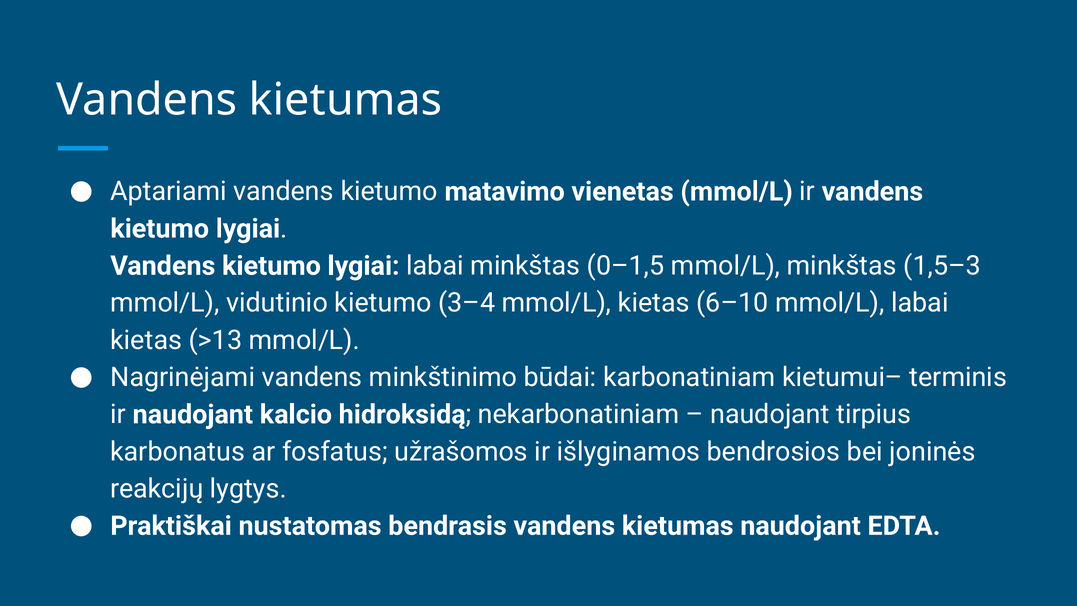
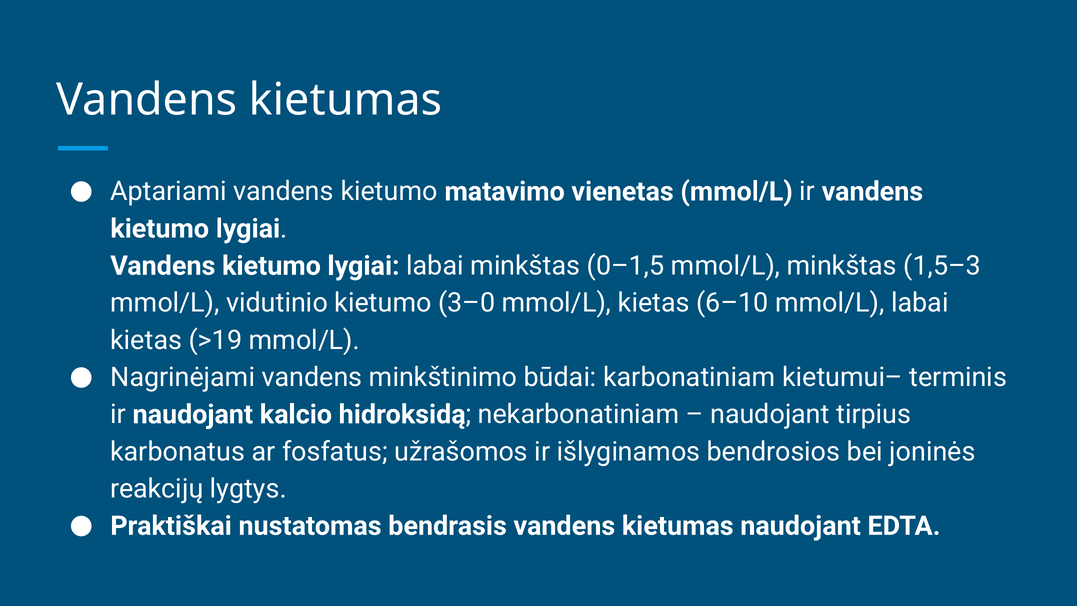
3–4: 3–4 -> 3–0 (467, 303)
>13: >13 -> >19 (215, 340)
